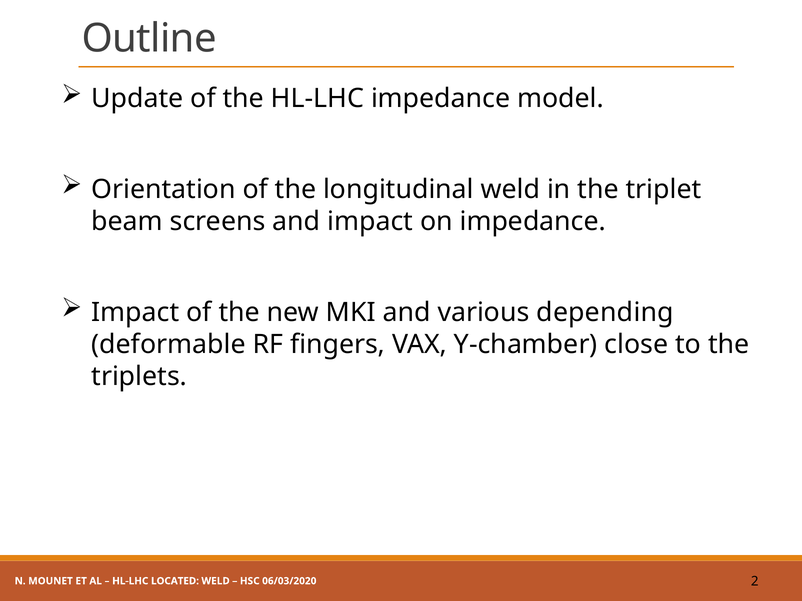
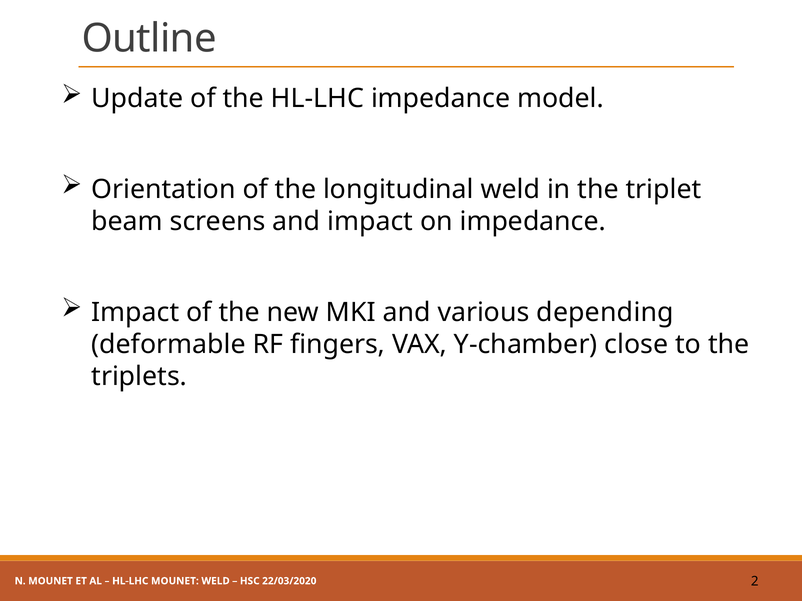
HL-LHC LOCATED: LOCATED -> MOUNET (175, 581)
06/03/2020: 06/03/2020 -> 22/03/2020 (289, 581)
